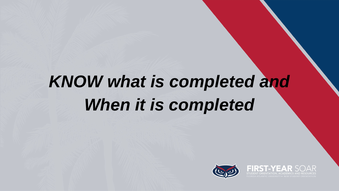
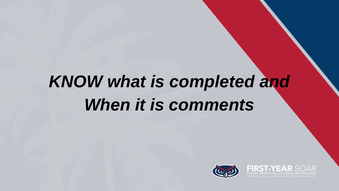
it is completed: completed -> comments (212, 105)
